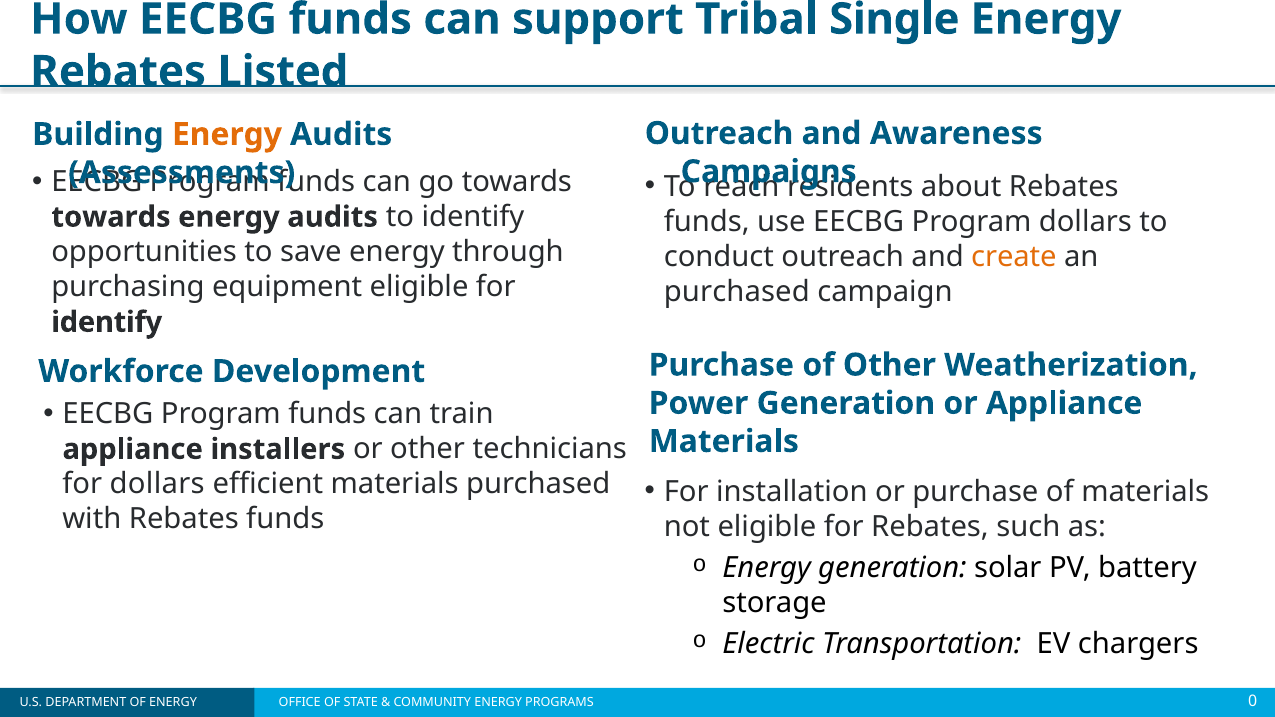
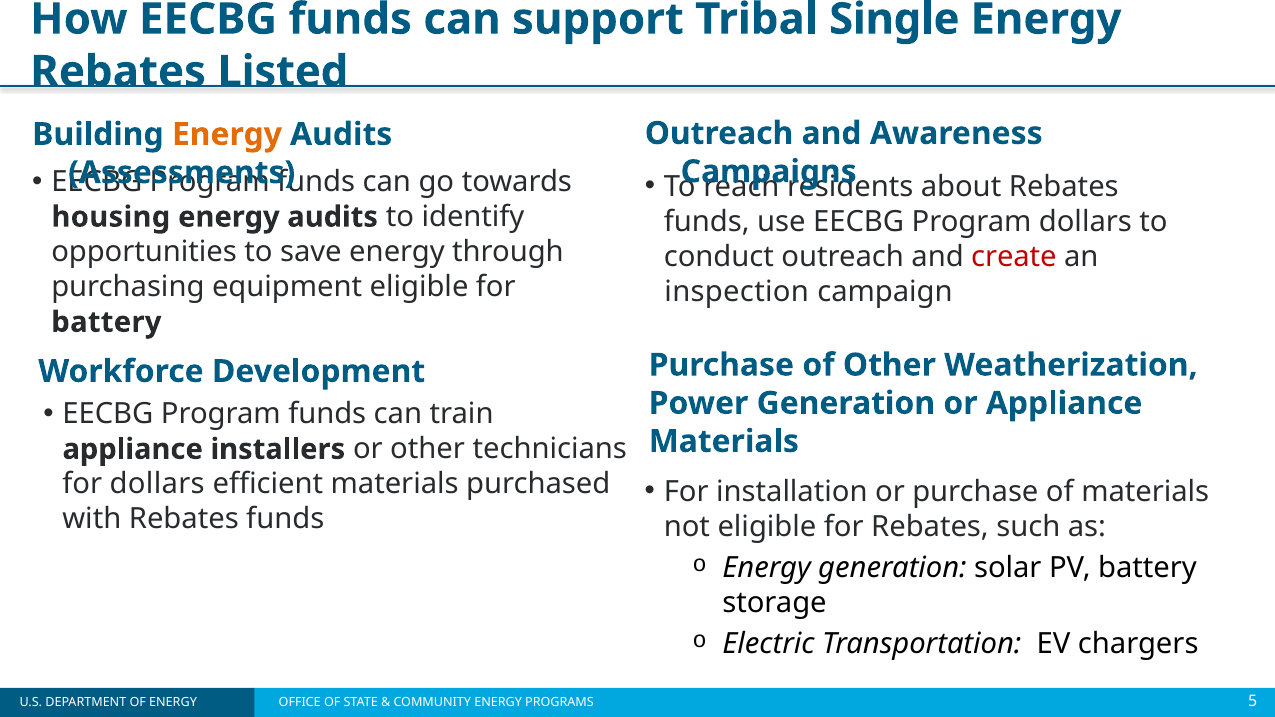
towards: towards -> housing (111, 217)
create colour: orange -> red (1014, 257)
purchased: purchased -> inspection (737, 292)
identify: identify -> battery (106, 322)
0: 0 -> 5 (1253, 702)
